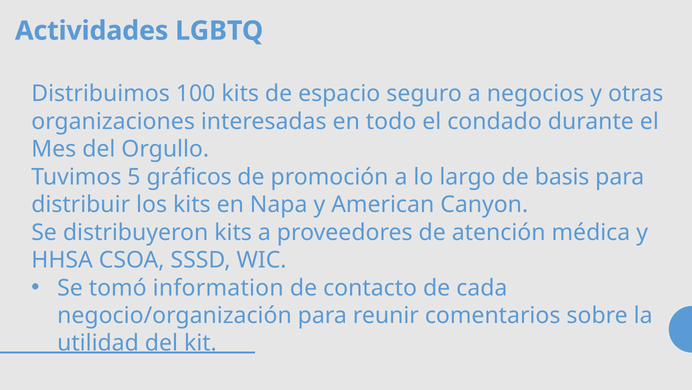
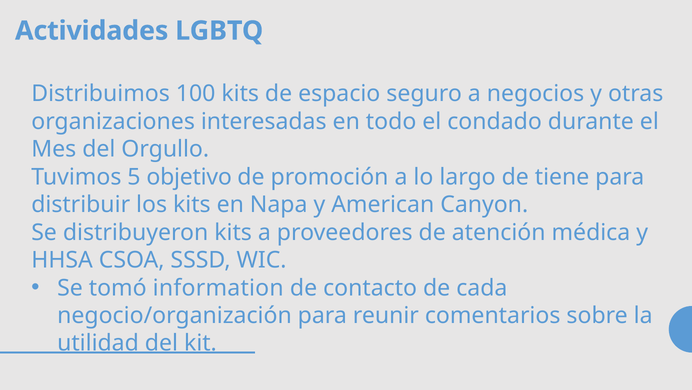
gráficos: gráficos -> objetivo (189, 177)
basis: basis -> tiene (562, 177)
